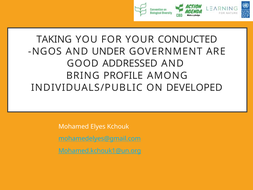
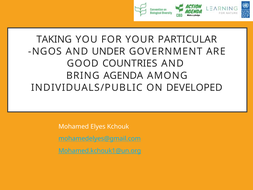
CONDUCTED: CONDUCTED -> PARTICULAR (187, 39)
ADDRESSED: ADDRESSED -> COUNTRIES (130, 63)
PROFILE: PROFILE -> AGENDA (123, 75)
